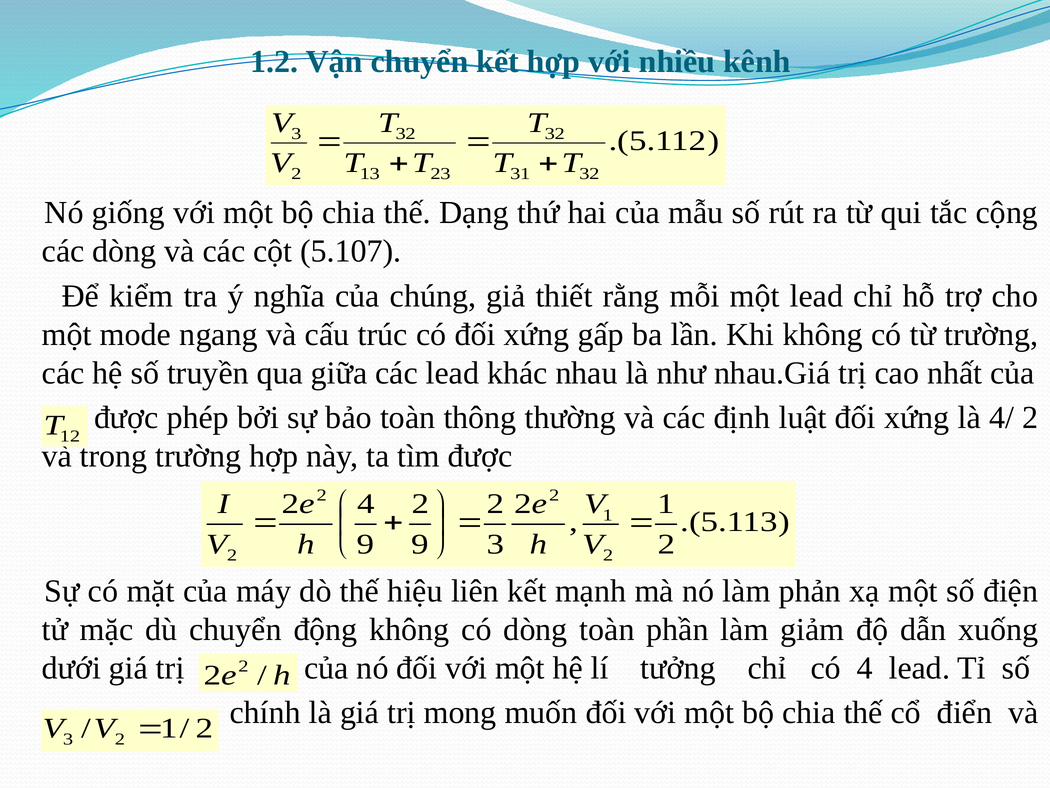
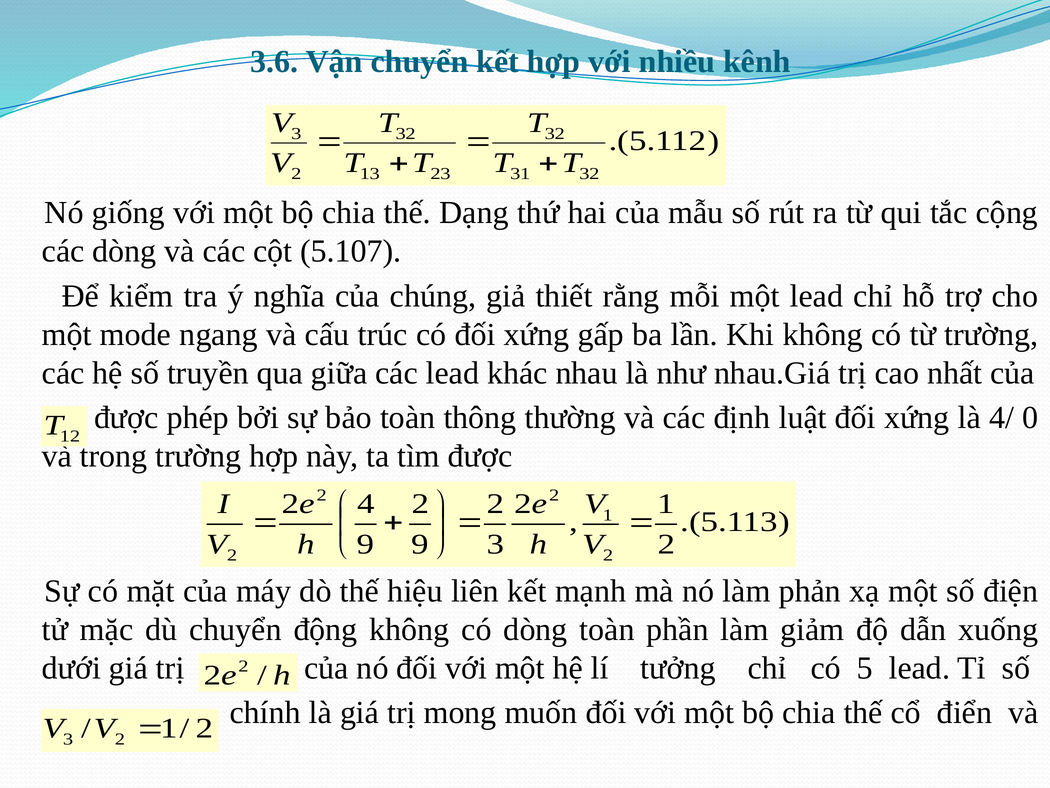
1.2: 1.2 -> 3.6 (274, 62)
4/ 2: 2 -> 0 (1030, 418)
có 4: 4 -> 5 (865, 667)
